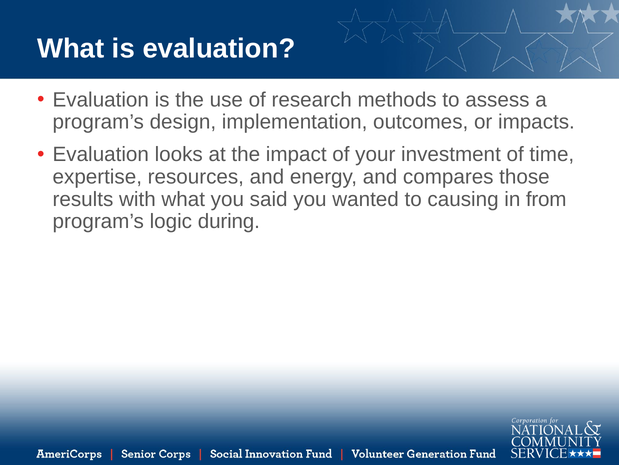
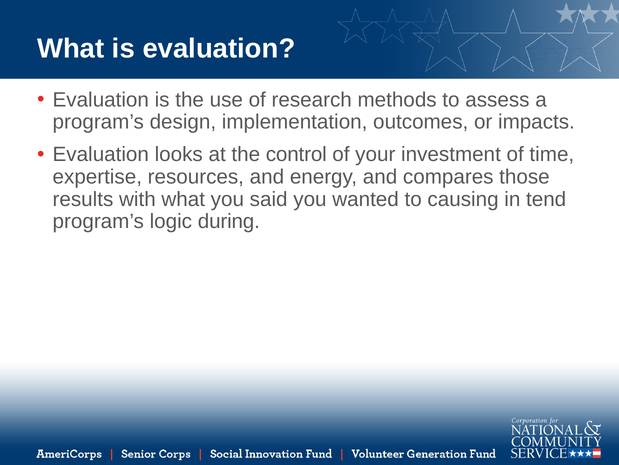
impact: impact -> control (296, 154)
from: from -> tend (546, 199)
